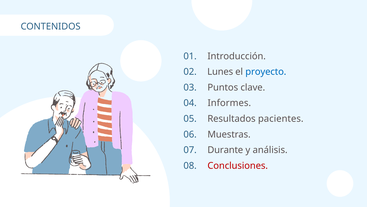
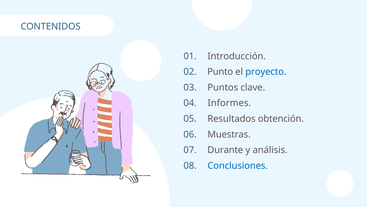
Lunes: Lunes -> Punto (220, 72)
pacientes: pacientes -> obtención (281, 118)
Conclusiones colour: red -> blue (238, 165)
